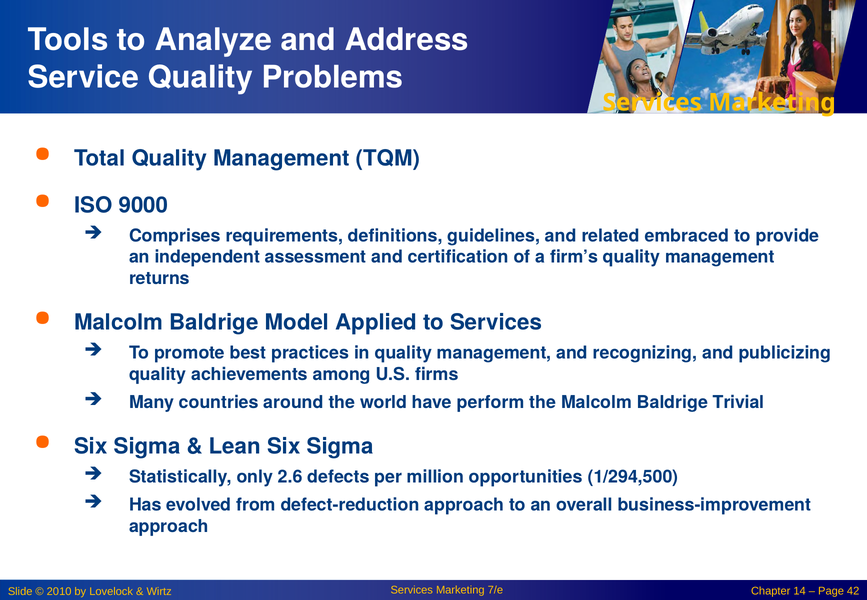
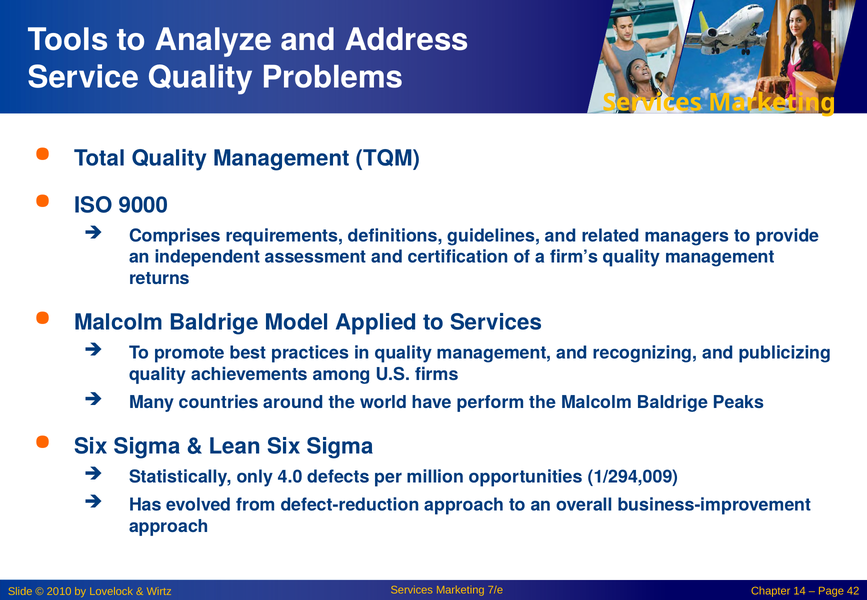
embraced: embraced -> managers (687, 236)
Trivial: Trivial -> Peaks (739, 403)
2.6: 2.6 -> 4.0 (290, 477)
1/294,500: 1/294,500 -> 1/294,009 (633, 477)
